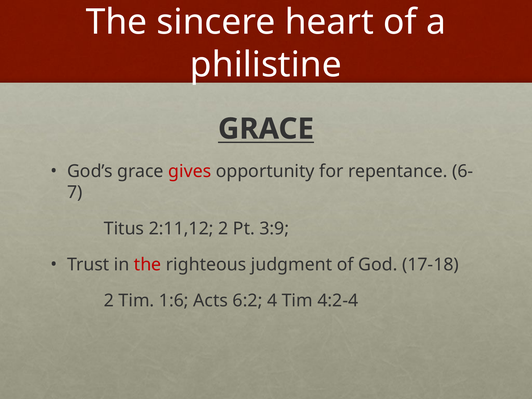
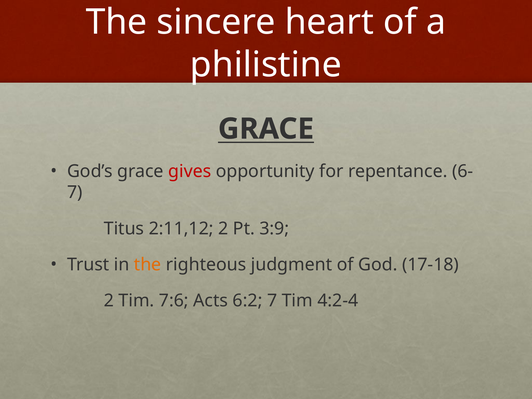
the colour: red -> orange (148, 265)
1:6: 1:6 -> 7:6 (174, 301)
6:2 4: 4 -> 7 (272, 301)
